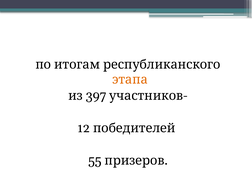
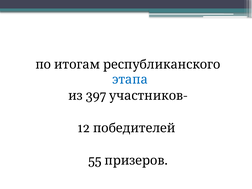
этапа colour: orange -> blue (130, 80)
